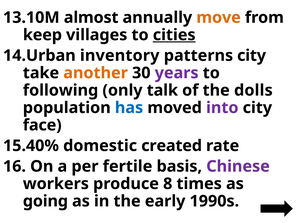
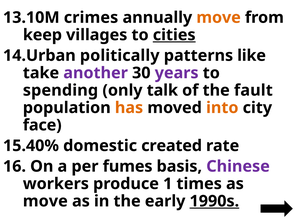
almost: almost -> crimes (91, 18)
inventory: inventory -> politically (120, 56)
patterns city: city -> like (252, 56)
another colour: orange -> purple (96, 73)
following: following -> spending (60, 91)
dolls: dolls -> fault (253, 91)
has colour: blue -> orange (129, 108)
into colour: purple -> orange (222, 108)
fertile: fertile -> fumes (128, 167)
8: 8 -> 1 (168, 184)
going: going -> move (45, 202)
1990s underline: none -> present (214, 202)
